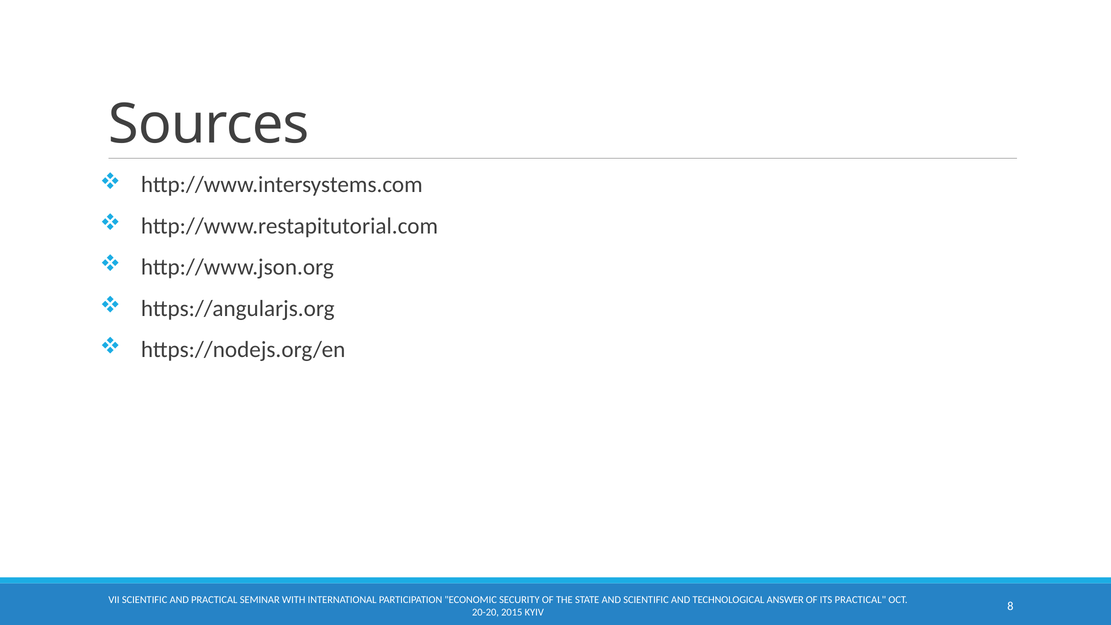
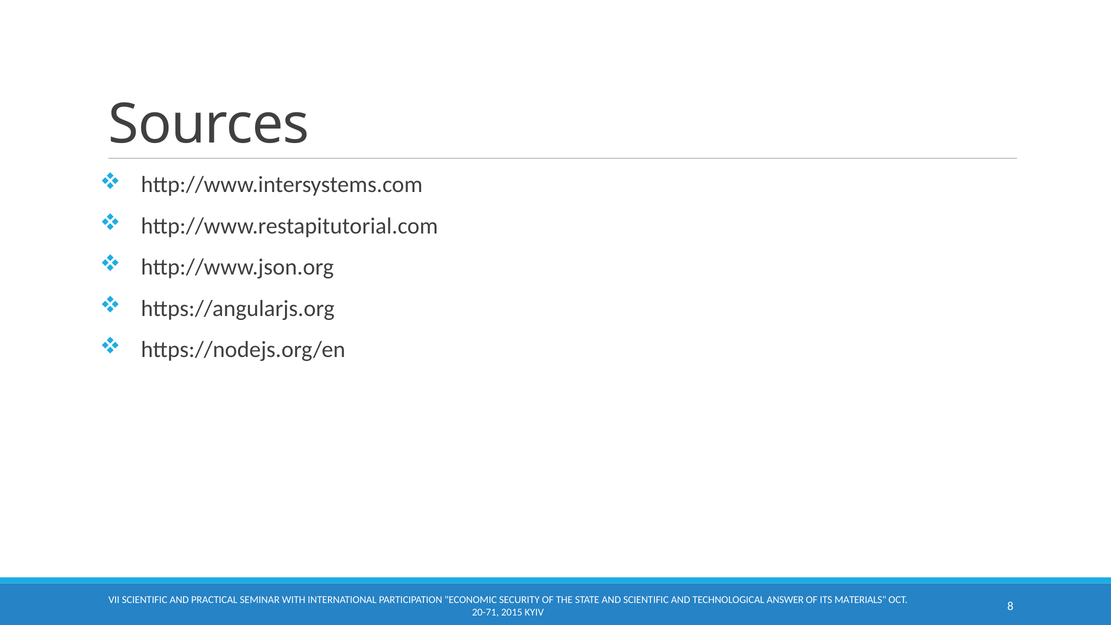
ITS PRACTICAL: PRACTICAL -> MATERIALS (860, 600)
20-20: 20-20 -> 20-71 (486, 612)
